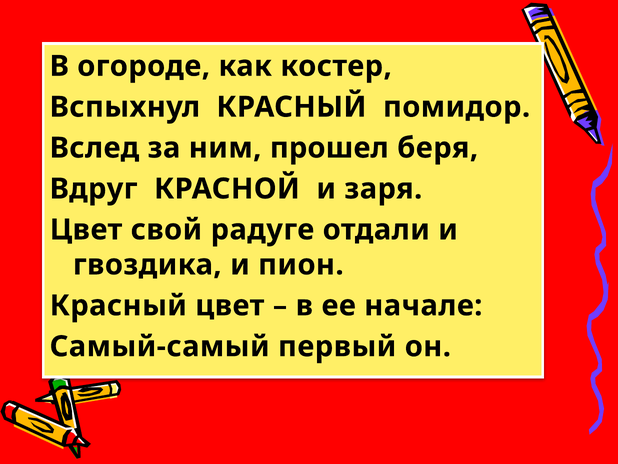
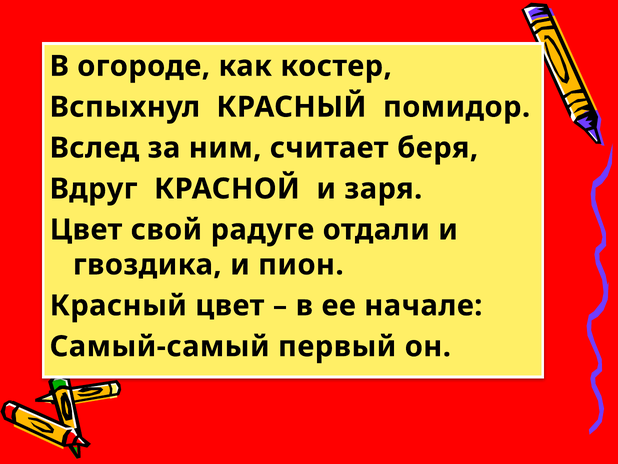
прошел: прошел -> считает (329, 148)
